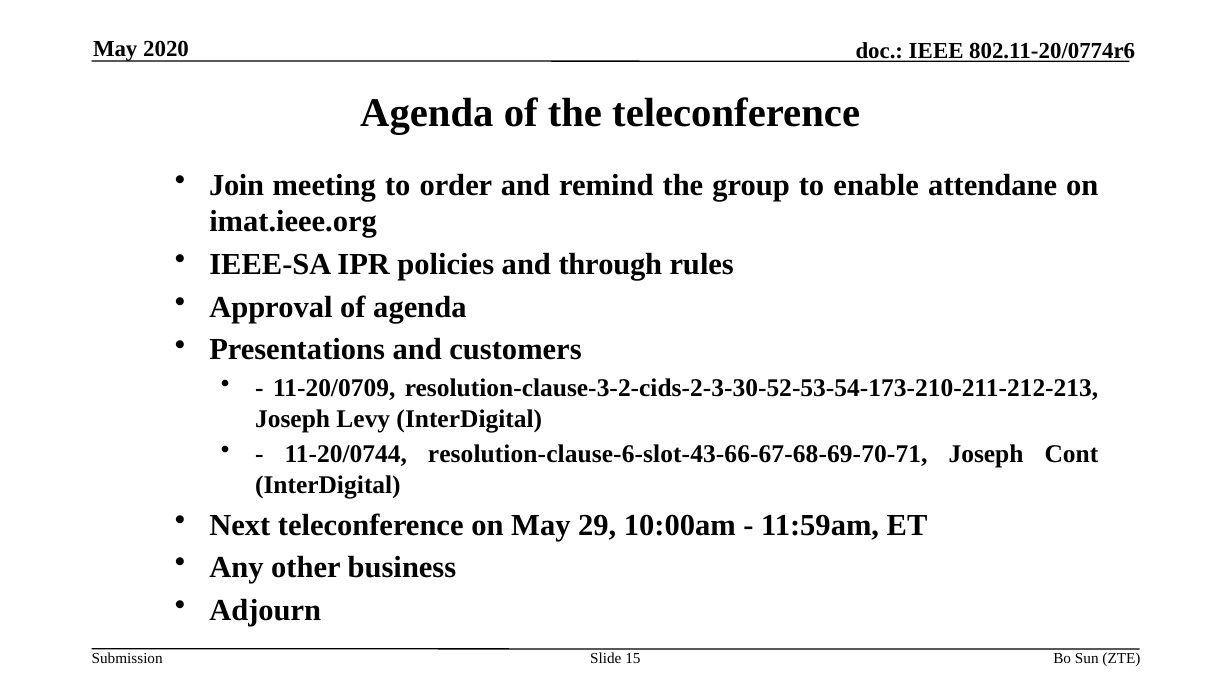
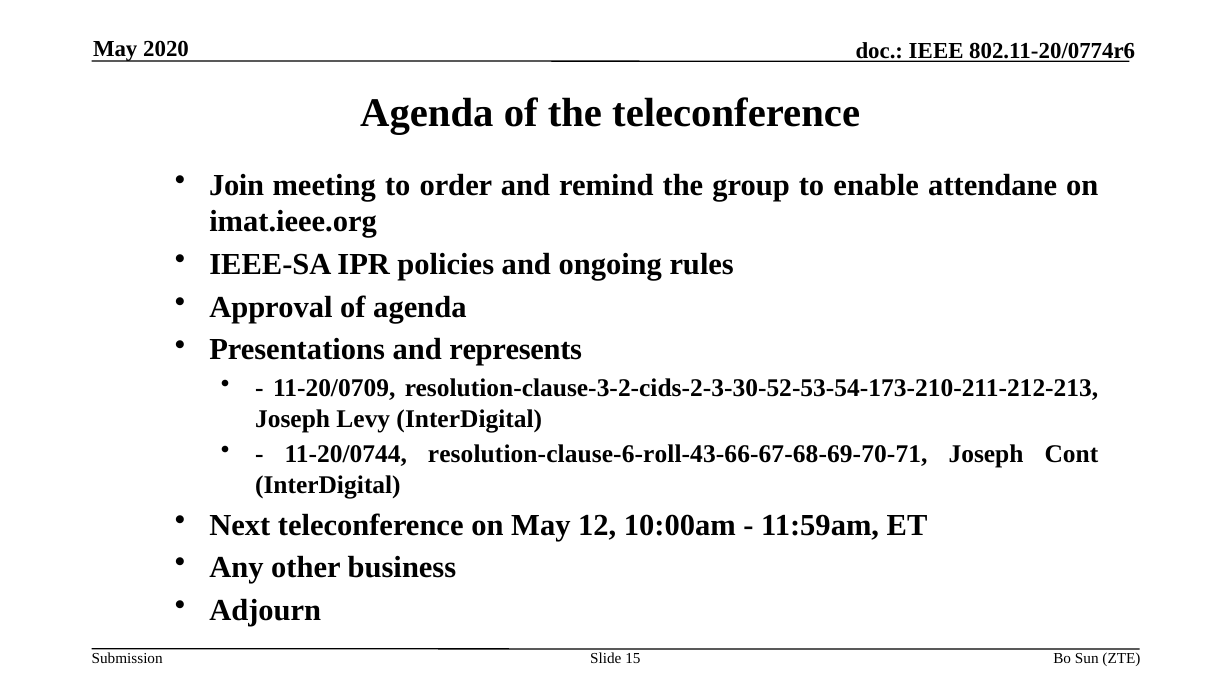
through: through -> ongoing (610, 264)
customers: customers -> represents (516, 350)
resolution-clause-6-slot-43-66-67-68-69-70-71: resolution-clause-6-slot-43-66-67-68-69-70-71 -> resolution-clause-6-roll-43-66-67-68-69-70-71 (678, 454)
29: 29 -> 12 (597, 525)
